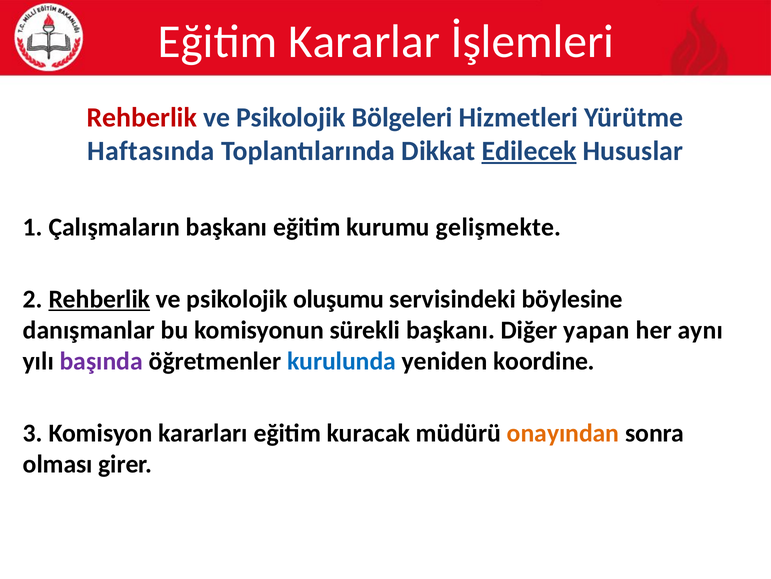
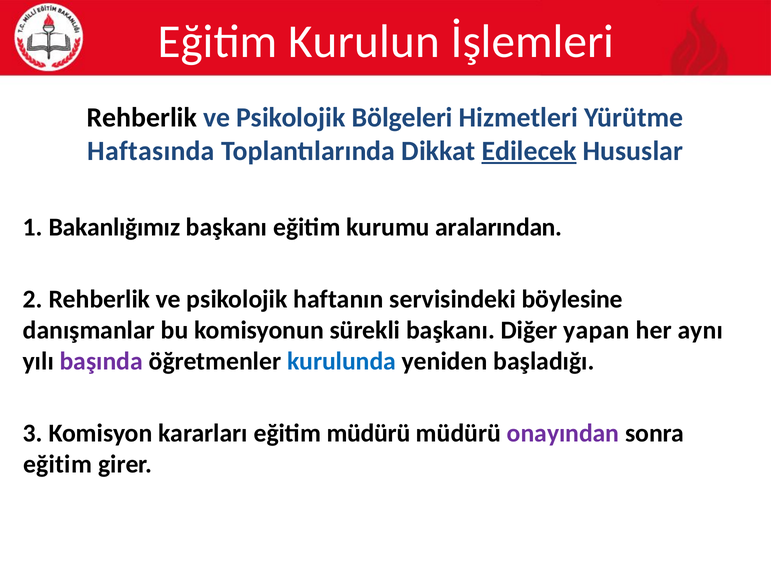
Kararlar: Kararlar -> Kurulun (364, 42)
Rehberlik colour: red -> black (142, 117)
Çalışmaların: Çalışmaların -> Bakanlığımız (114, 227)
gelişmekte: gelişmekte -> aralarından (499, 227)
Rehberlik underline: present -> none (99, 299)
oluşumu: oluşumu -> haftanın (338, 299)
koordine: koordine -> başladığı (544, 361)
eğitim kuracak: kuracak -> müdürü (369, 433)
onayından colour: orange -> purple (563, 433)
olması: olması -> eğitim (58, 463)
